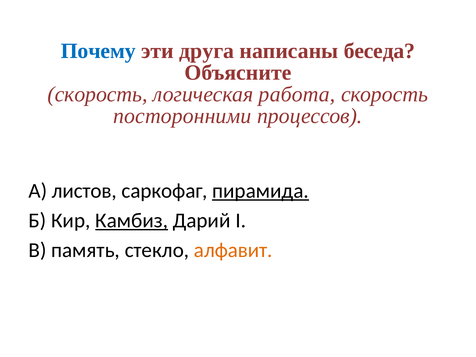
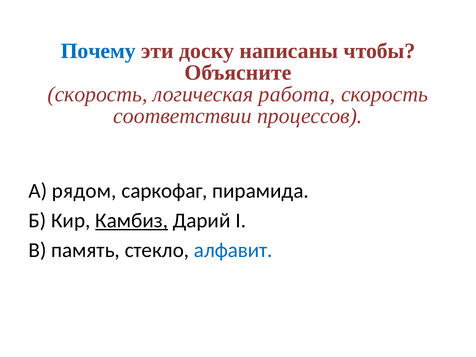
друга: друга -> доску (207, 51)
беседа: беседа -> чтобы (379, 51)
посторонними: посторонними -> соответствии (182, 116)
листов: листов -> рядом (84, 191)
пирамида underline: present -> none (260, 191)
алфавит colour: orange -> blue (233, 250)
